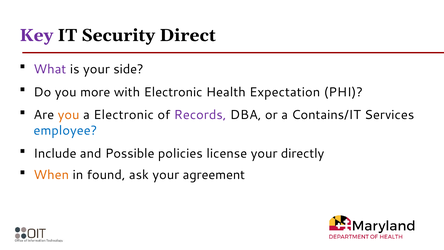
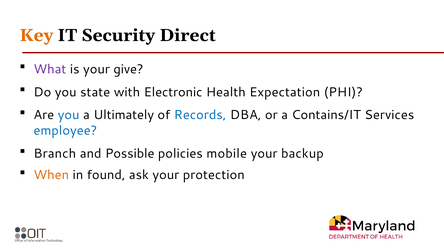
Key colour: purple -> orange (36, 35)
side: side -> give (128, 69)
more: more -> state (95, 92)
you colour: orange -> blue (69, 115)
a Electronic: Electronic -> Ultimately (124, 115)
Records colour: purple -> blue (200, 115)
Include: Include -> Branch (55, 153)
license: license -> mobile (227, 153)
directly: directly -> backup (302, 153)
agreement: agreement -> protection (214, 175)
